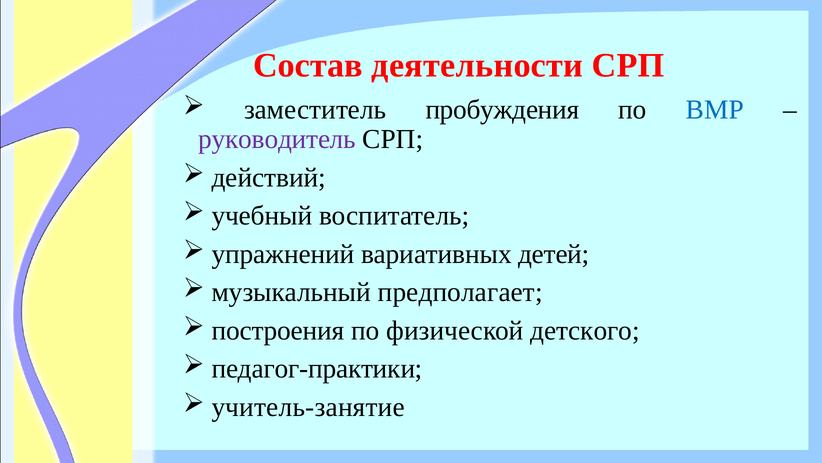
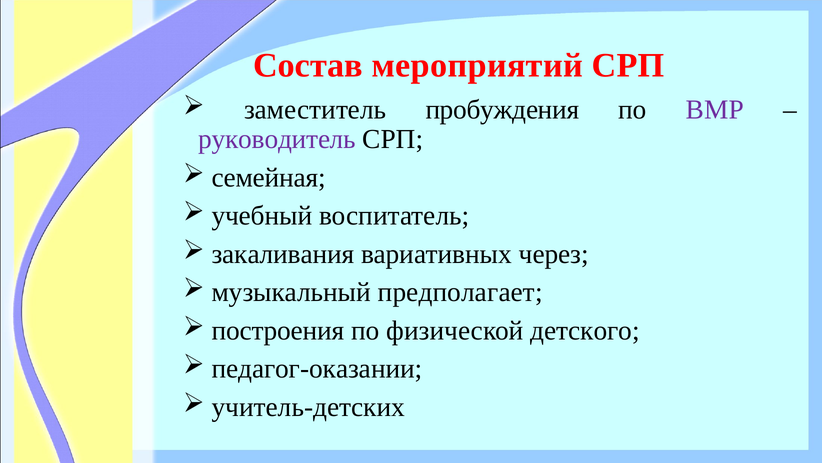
деятельности: деятельности -> мероприятий (477, 65)
ВМР colour: blue -> purple (715, 110)
действий: действий -> семейная (269, 177)
упражнений: упражнений -> закаливания (283, 254)
детей: детей -> через (554, 254)
педагог-практики: педагог-практики -> педагог-оказании (317, 368)
учитель-занятие: учитель-занятие -> учитель-детских (308, 406)
